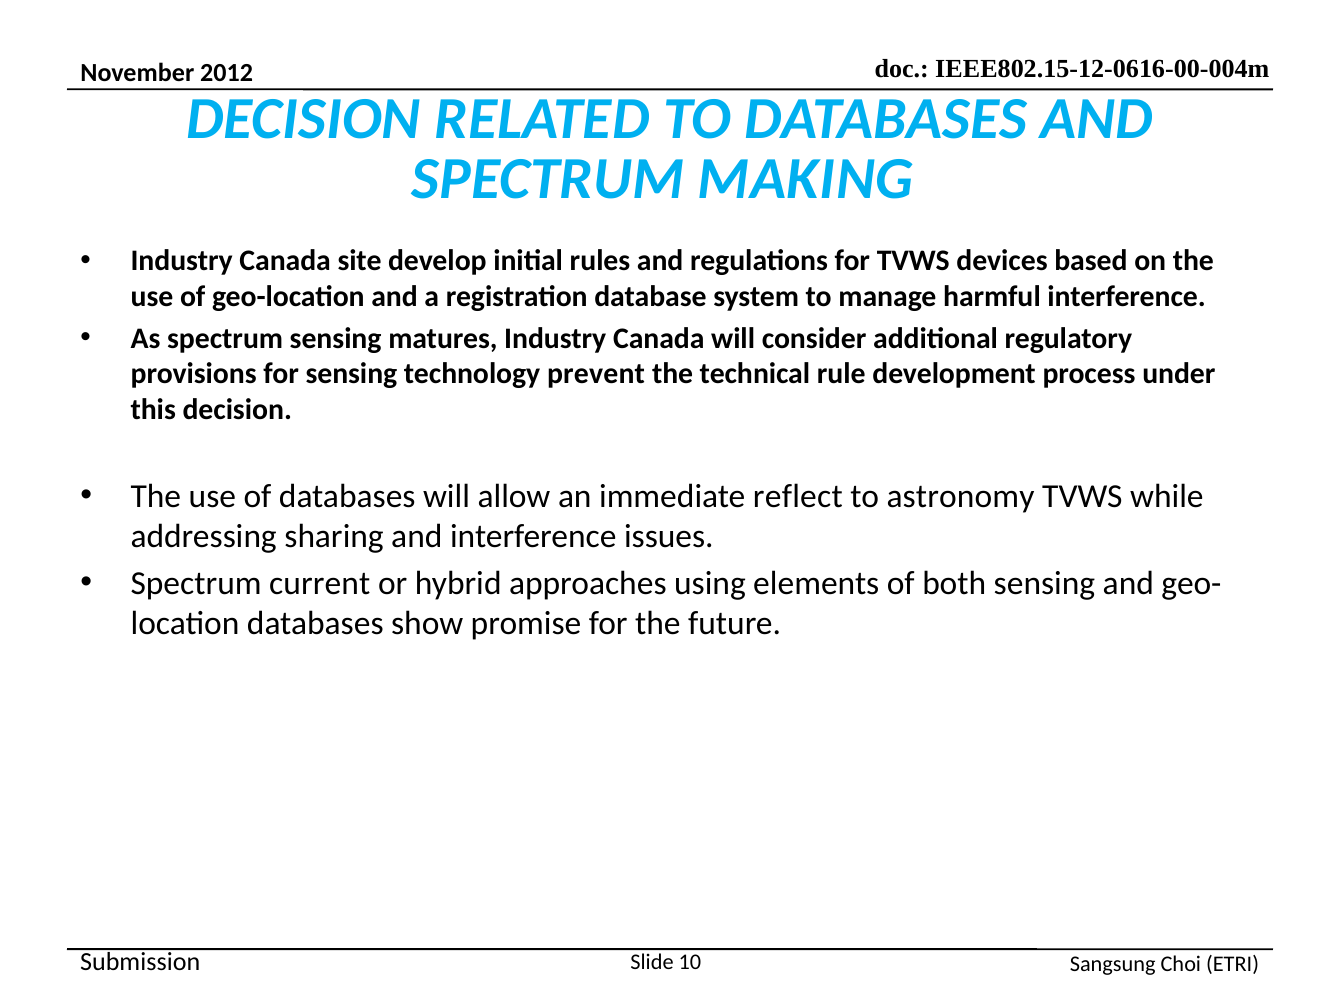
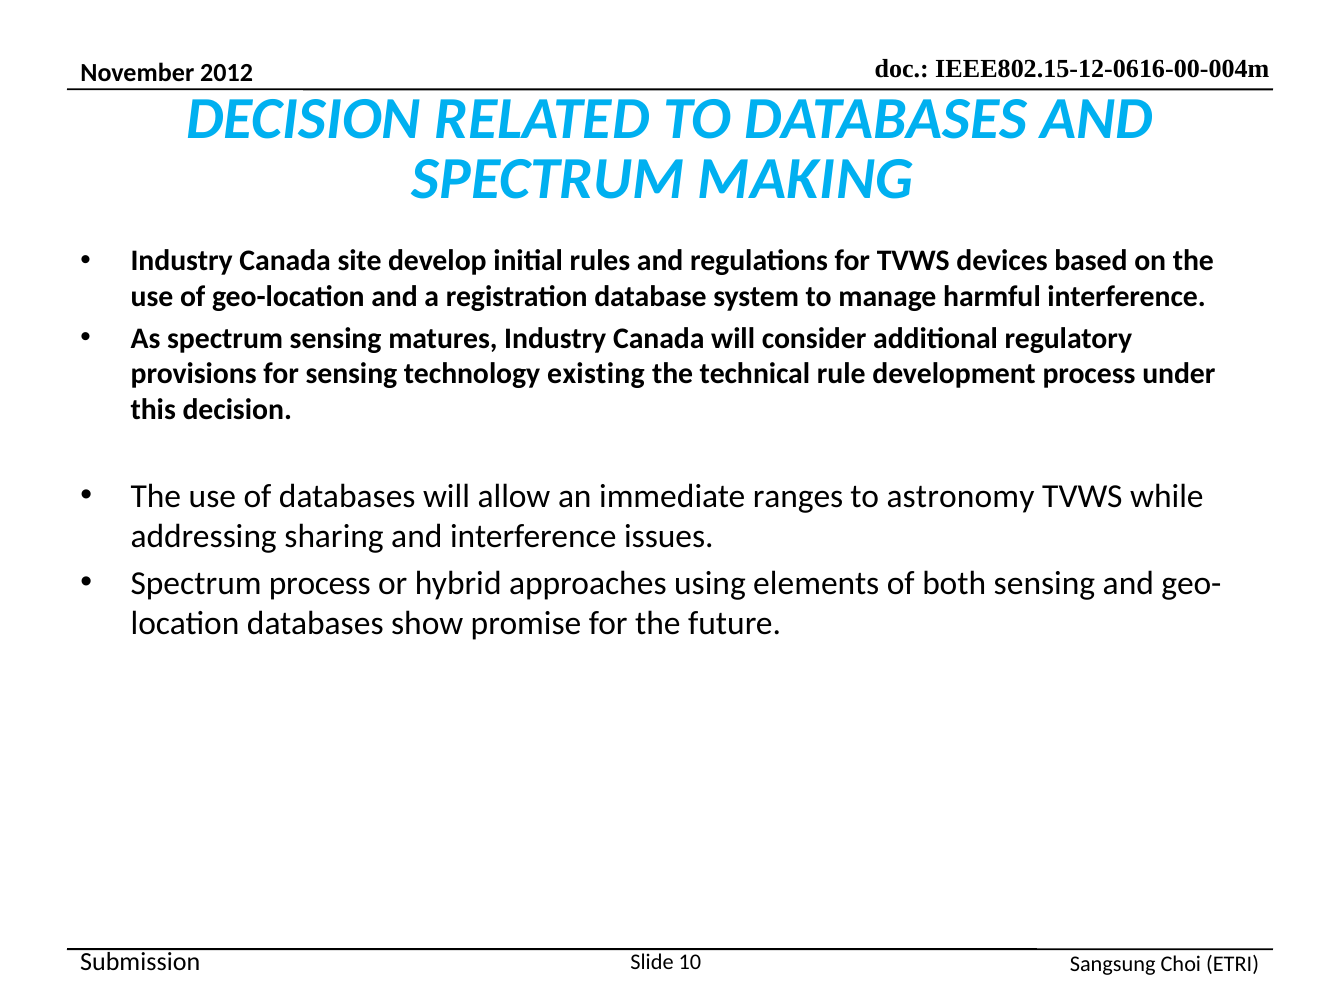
prevent: prevent -> existing (596, 374)
reflect: reflect -> ranges (798, 496)
Spectrum current: current -> process (320, 583)
